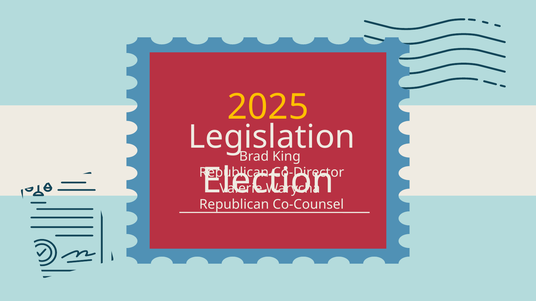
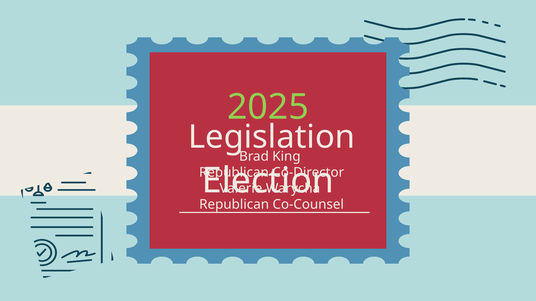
2025 colour: yellow -> light green (268, 107)
